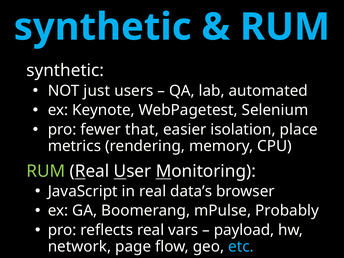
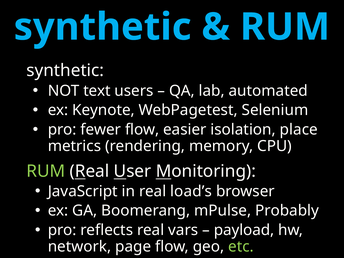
just: just -> text (97, 91)
fewer that: that -> flow (142, 130)
data’s: data’s -> load’s (191, 191)
etc colour: light blue -> light green (241, 247)
